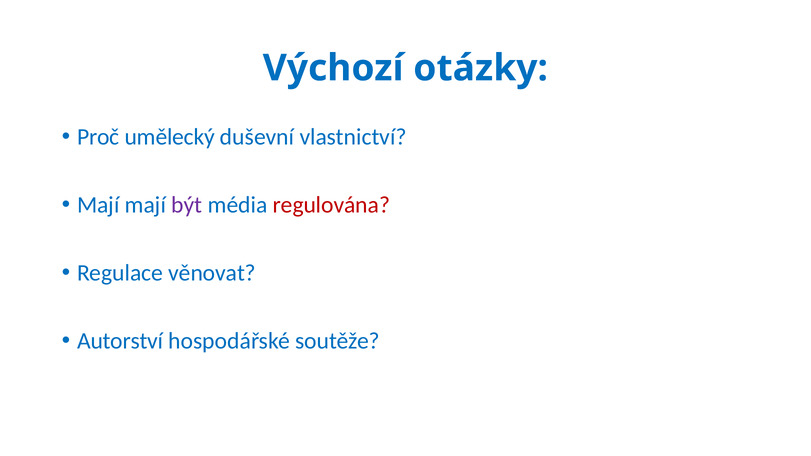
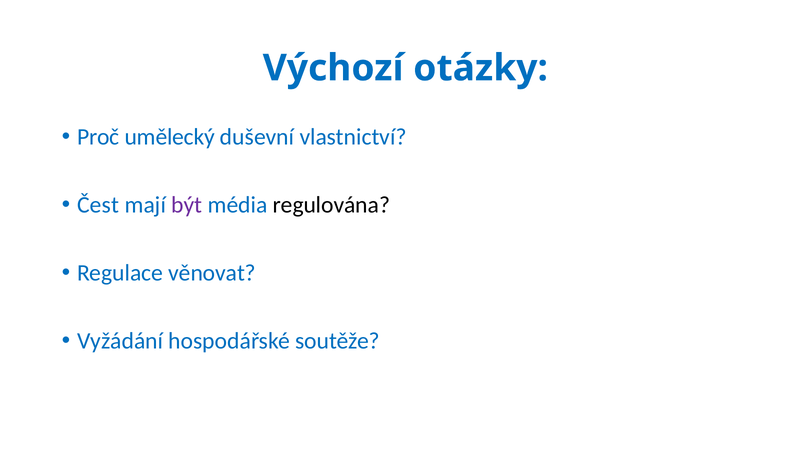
Mají: Mají -> Čest (98, 205)
regulována colour: red -> black (331, 205)
Autorství: Autorství -> Vyžádání (120, 341)
